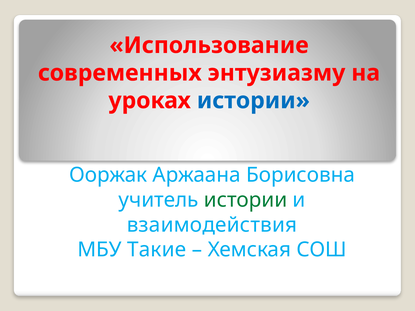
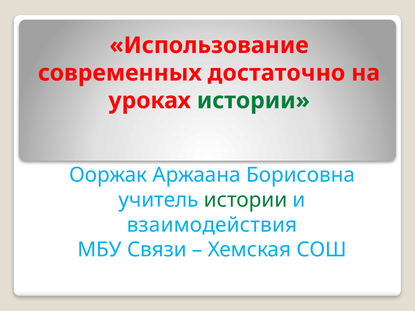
энтузиазму: энтузиазму -> достаточно (276, 73)
истории colour: blue -> green (253, 101)
Такие: Такие -> Связи (157, 250)
